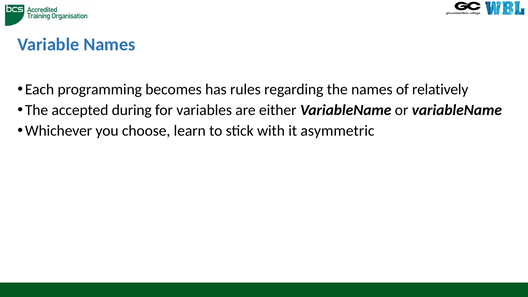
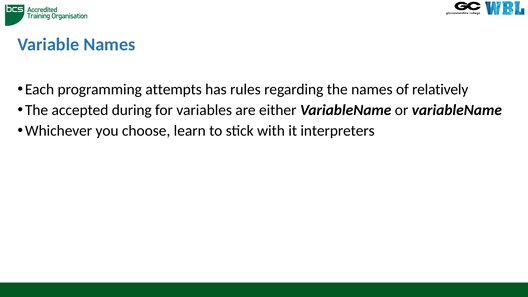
becomes: becomes -> attempts (174, 89)
asymmetric: asymmetric -> interpreters (338, 131)
